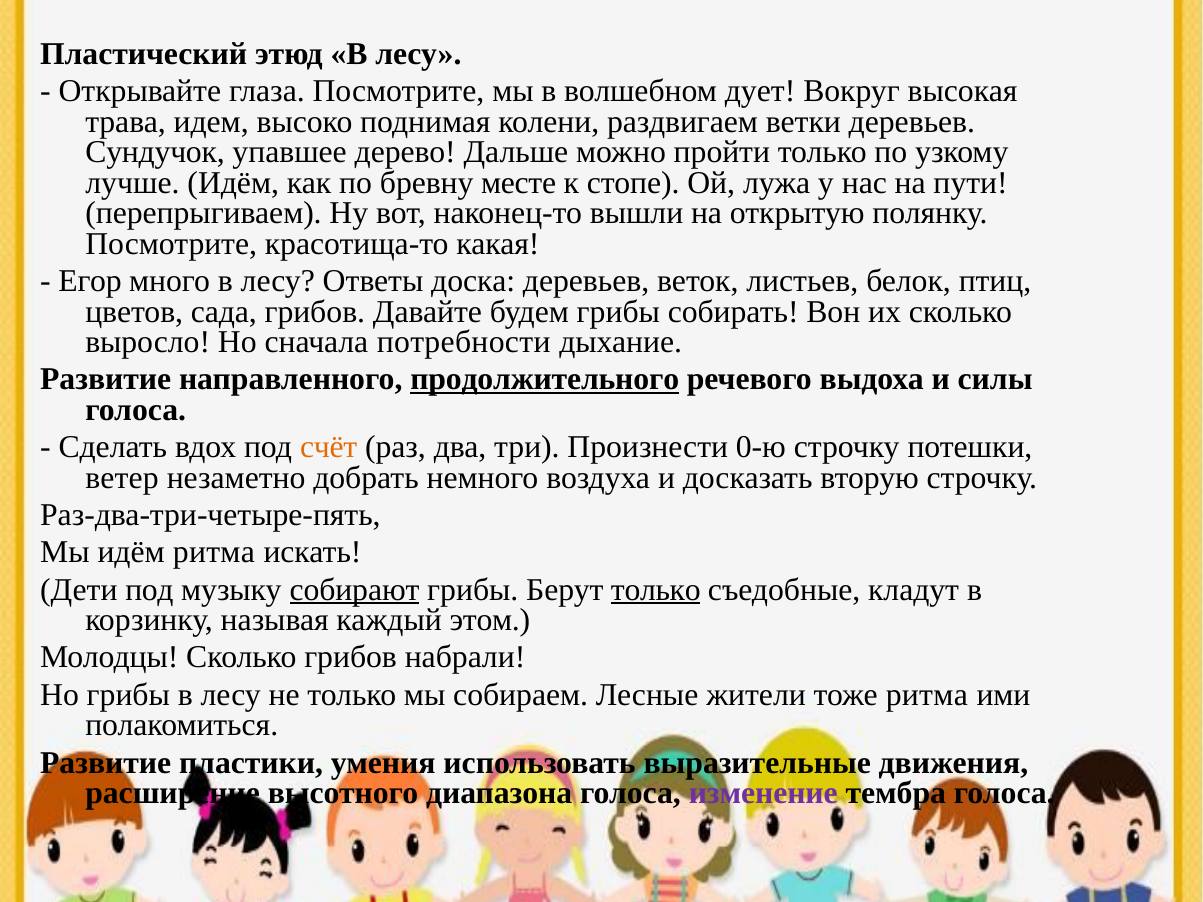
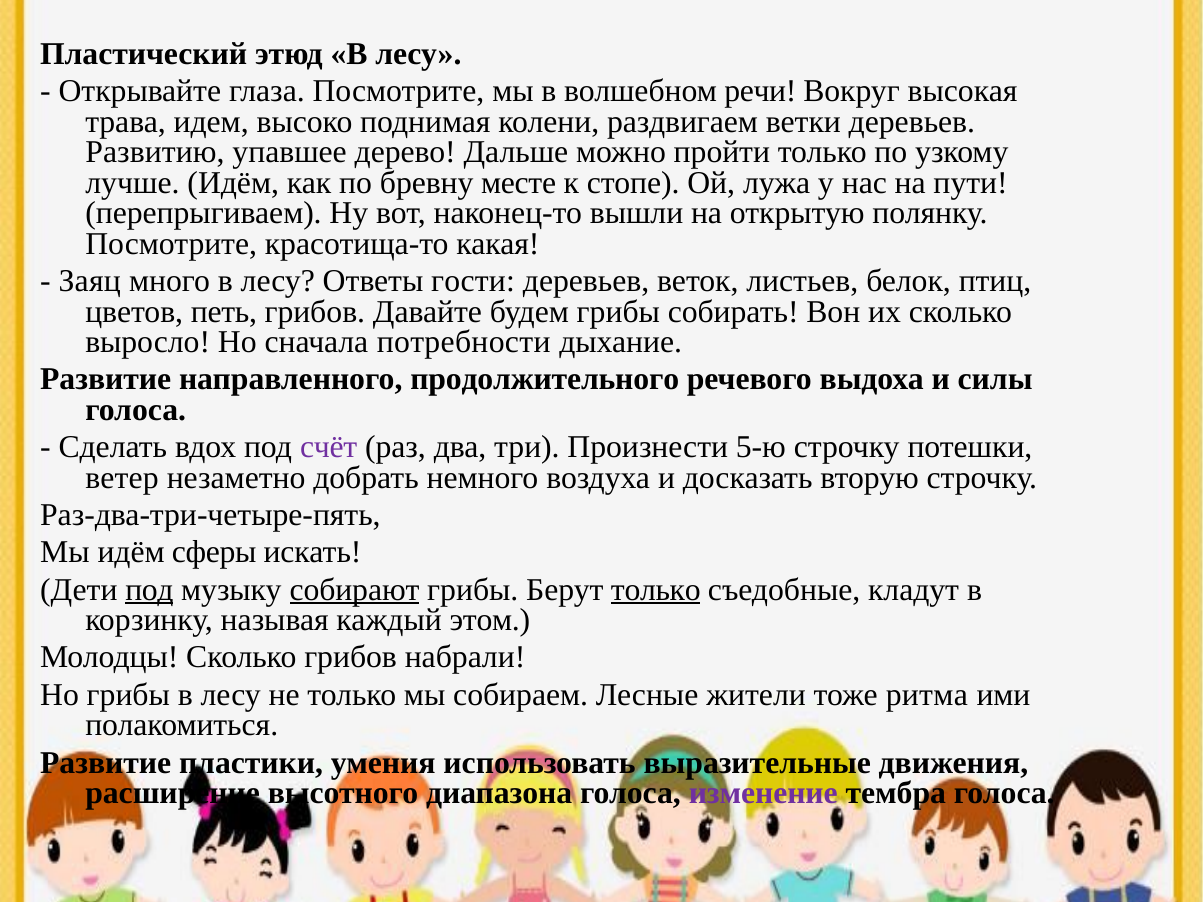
дует: дует -> речи (760, 92)
Сундучок: Сундучок -> Развитию (155, 152)
Егор: Егор -> Заяц (90, 281)
доска: доска -> гости (473, 281)
сада: сада -> петь (224, 312)
продолжительного underline: present -> none (545, 379)
счёт colour: orange -> purple (329, 447)
0-ю: 0-ю -> 5-ю (761, 447)
идём ритма: ритма -> сферы (214, 552)
под underline: none -> present (149, 590)
